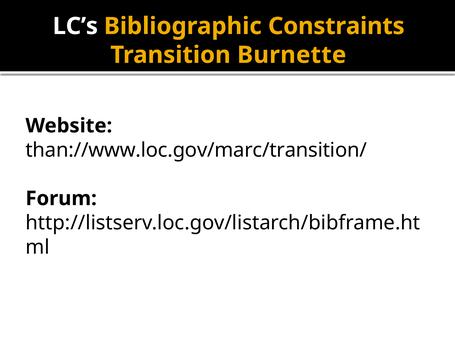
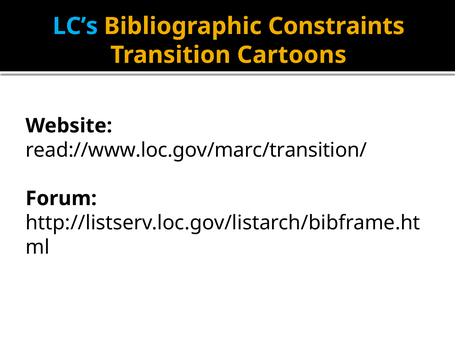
LC’s colour: white -> light blue (75, 26)
Burnette: Burnette -> Cartoons (292, 55)
than://www.loc.gov/marc/transition/: than://www.loc.gov/marc/transition/ -> read://www.loc.gov/marc/transition/ (196, 150)
